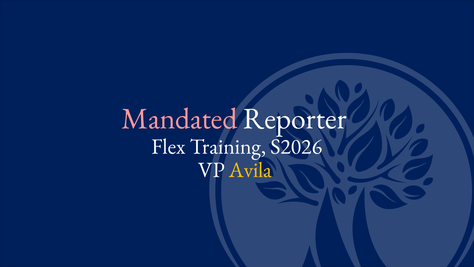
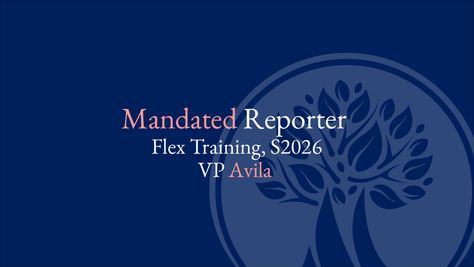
Avila colour: yellow -> pink (250, 170)
